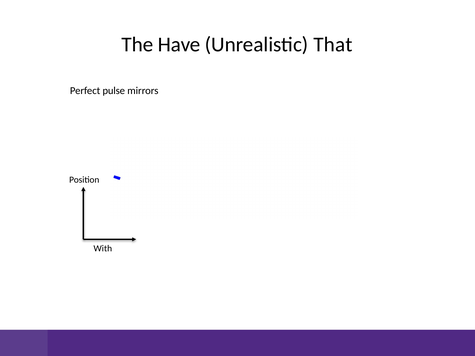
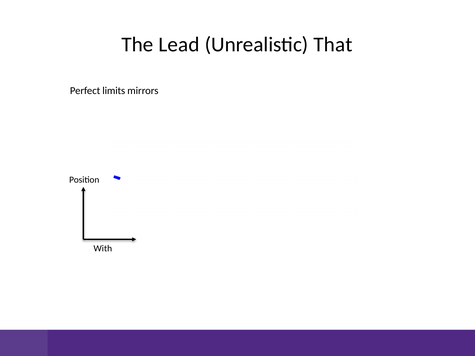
Have: Have -> Lead (179, 45)
pulse: pulse -> limits (114, 91)
